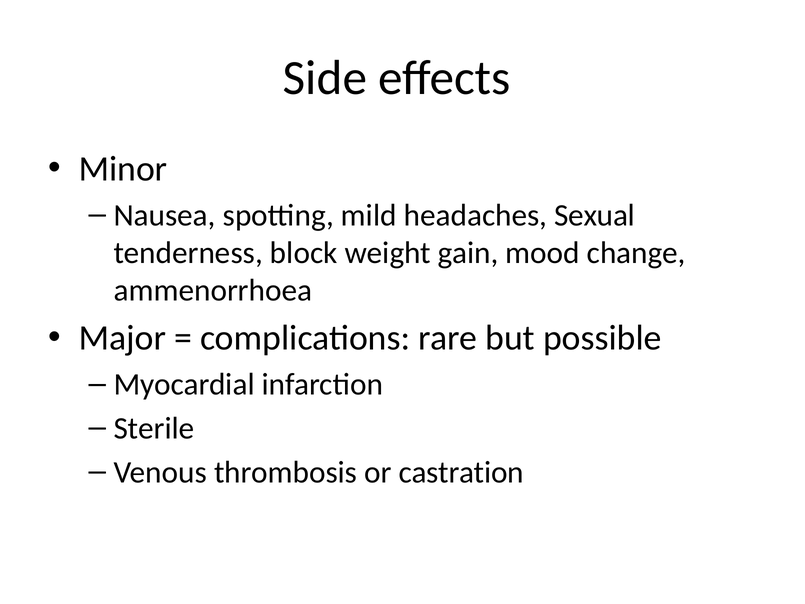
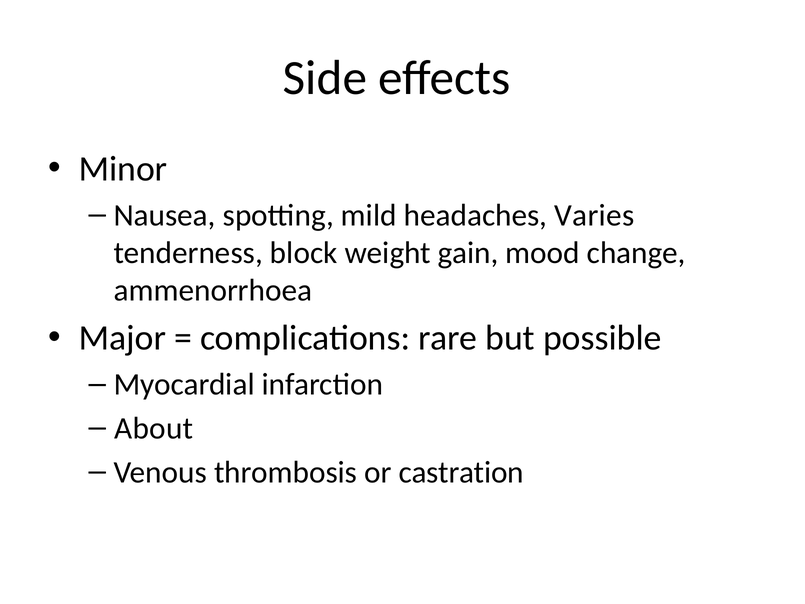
Sexual: Sexual -> Varies (594, 215)
Sterile: Sterile -> About (154, 428)
